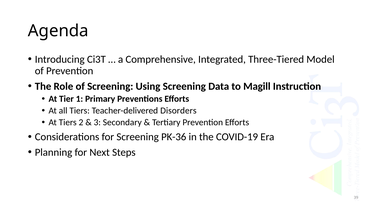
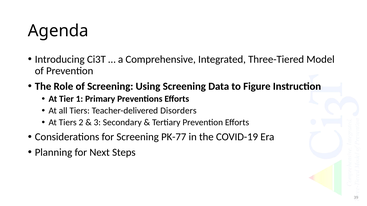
Magill: Magill -> Figure (257, 86)
PK-36: PK-36 -> PK-77 (174, 137)
